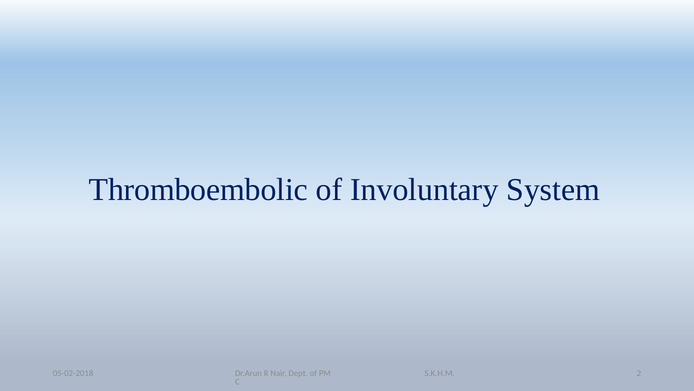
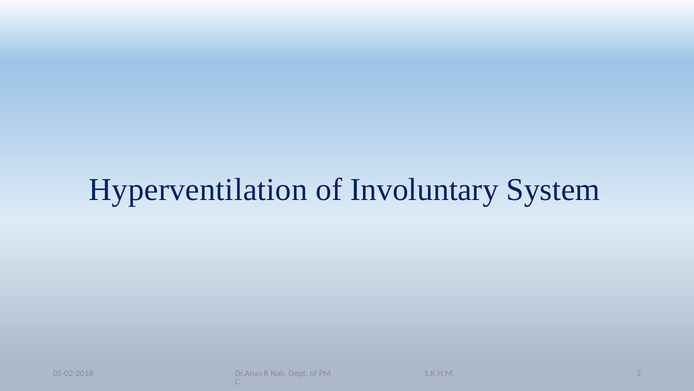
Thromboembolic: Thromboembolic -> Hyperventilation (198, 190)
